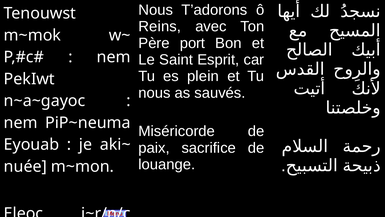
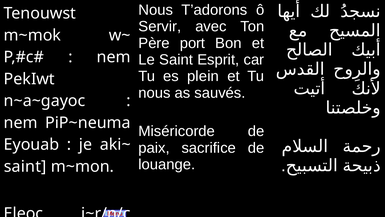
Reins: Reins -> Servir (160, 27)
nuée: nuée -> saint (25, 166)
